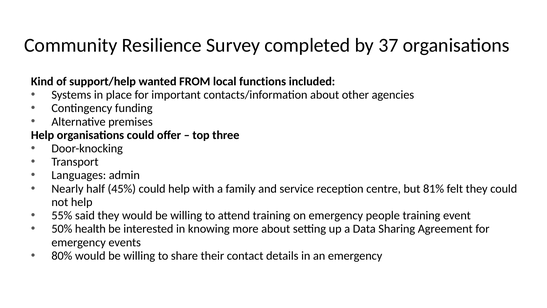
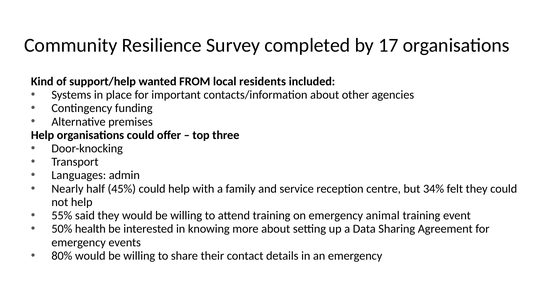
37: 37 -> 17 (388, 45)
functions: functions -> residents (263, 81)
81%: 81% -> 34% (434, 189)
people: people -> animal (383, 215)
